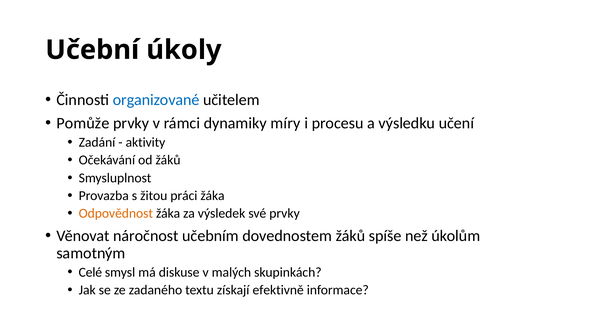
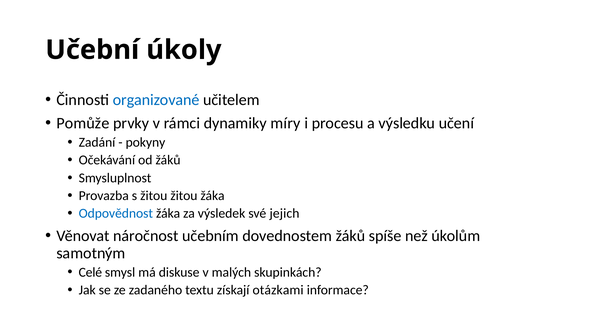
aktivity: aktivity -> pokyny (145, 142)
žitou práci: práci -> žitou (184, 196)
Odpovědnost colour: orange -> blue (116, 214)
své prvky: prvky -> jejich (284, 214)
efektivně: efektivně -> otázkami (278, 290)
